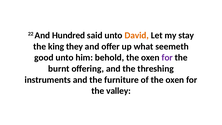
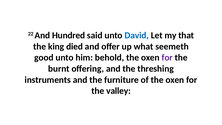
David colour: orange -> blue (137, 35)
stay: stay -> that (186, 35)
they: they -> died (74, 46)
